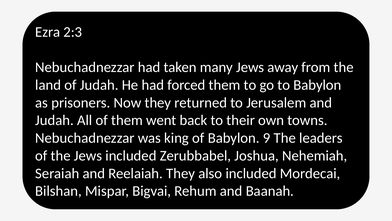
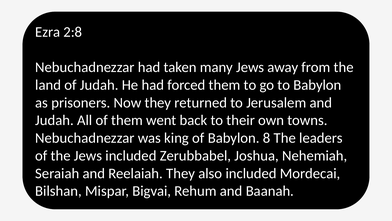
2:3: 2:3 -> 2:8 (73, 32)
9: 9 -> 8 (267, 138)
